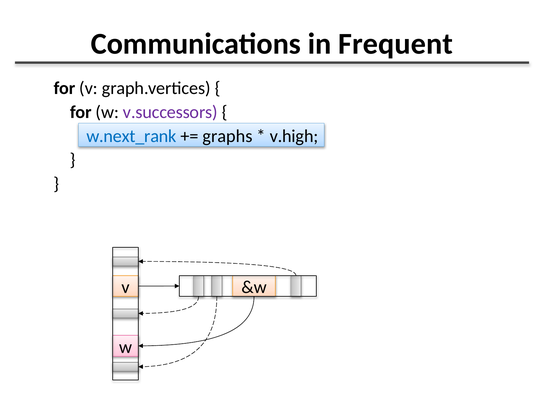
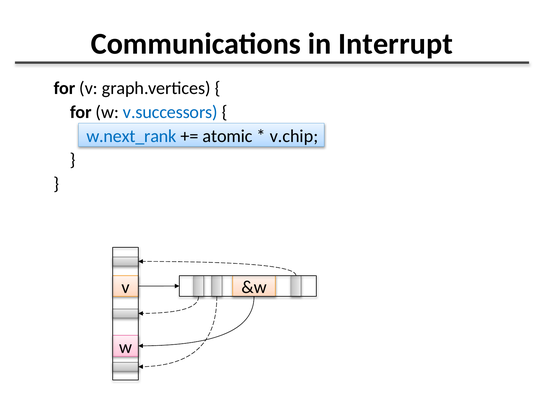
Frequent: Frequent -> Interrupt (396, 44)
v.successors colour: purple -> blue (170, 112)
graphs: graphs -> atomic (228, 136)
v.high: v.high -> v.chip (294, 136)
